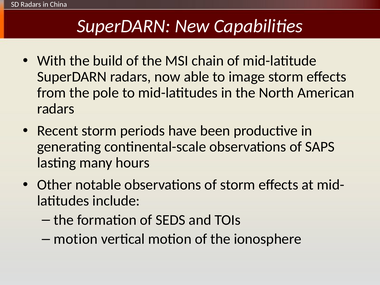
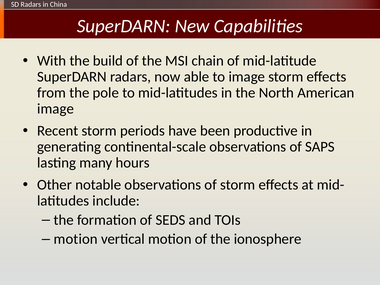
radars: radars -> image (56, 109)
